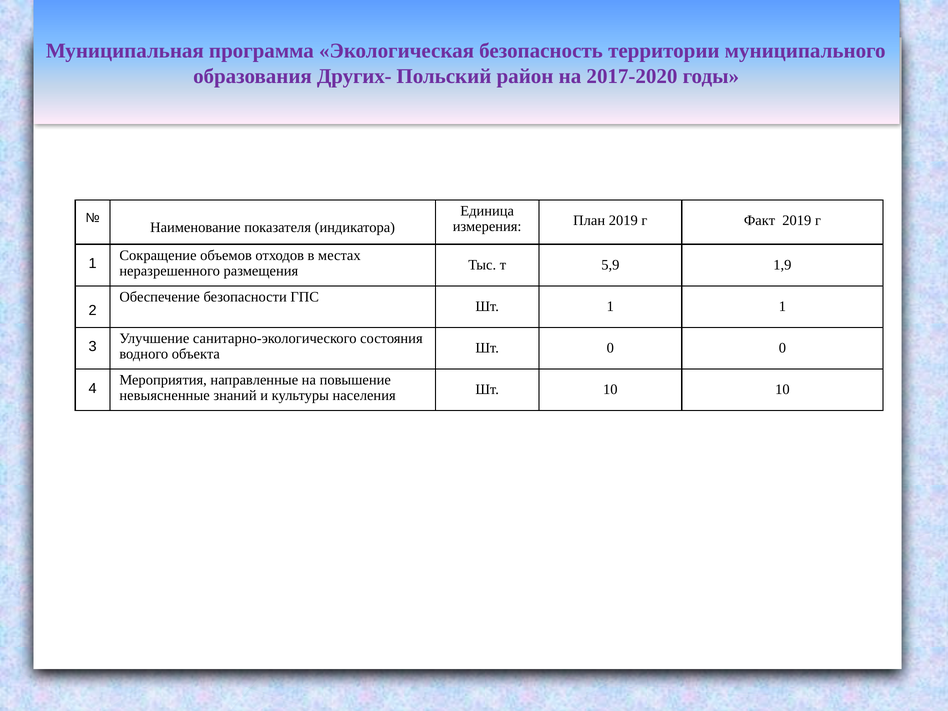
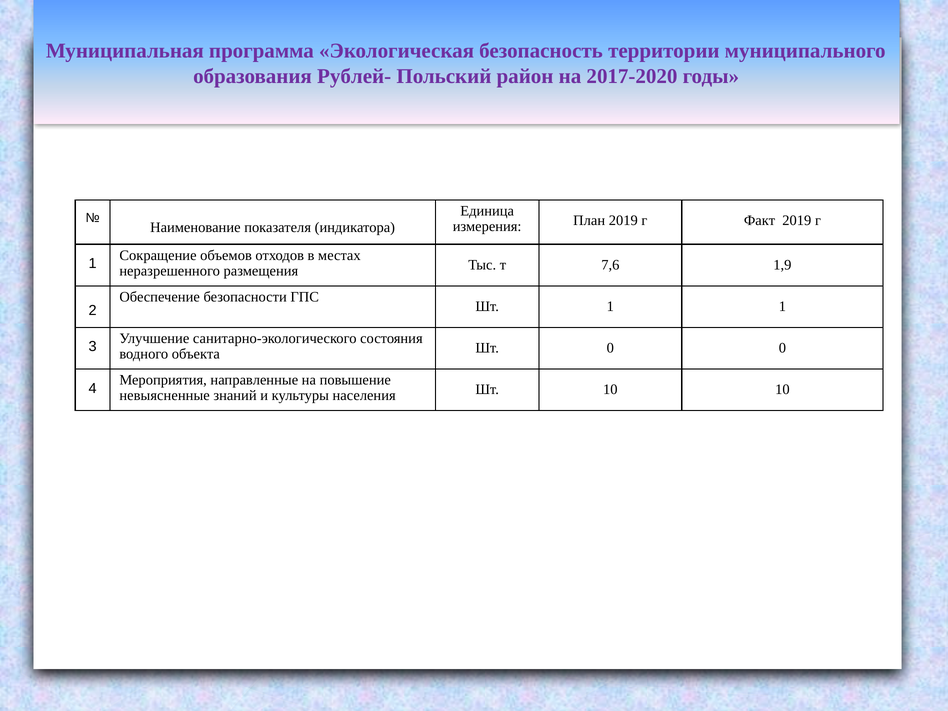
Других-: Других- -> Рублей- (354, 76)
5,9: 5,9 -> 7,6 (610, 265)
